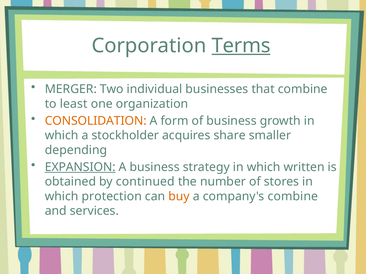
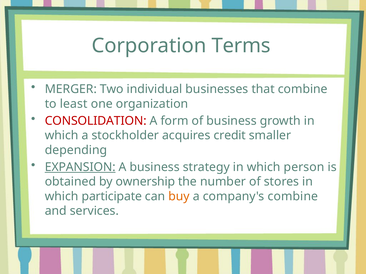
Terms underline: present -> none (241, 46)
CONSOLIDATION colour: orange -> red (96, 121)
share: share -> credit (230, 136)
written: written -> person (304, 167)
continued: continued -> ownership (145, 182)
protection: protection -> participate (112, 197)
